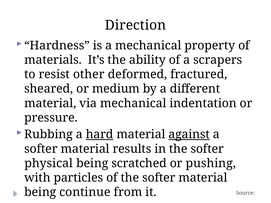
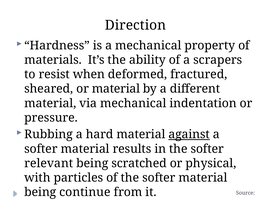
other: other -> when (89, 74)
or medium: medium -> material (116, 89)
hard underline: present -> none (100, 135)
physical: physical -> relevant (49, 163)
pushing: pushing -> physical (211, 163)
